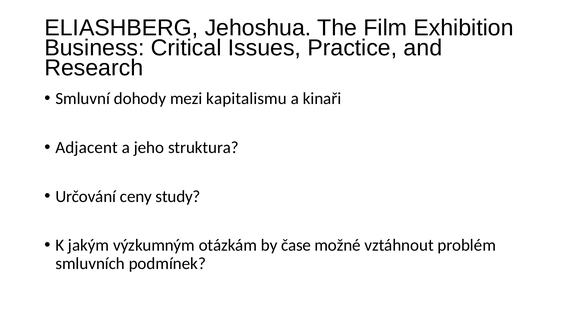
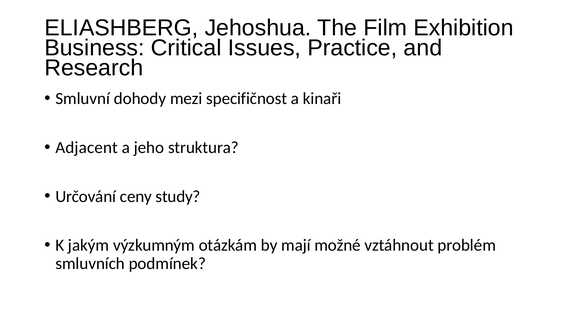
kapitalismu: kapitalismu -> specifičnost (247, 99)
čase: čase -> mají (296, 245)
